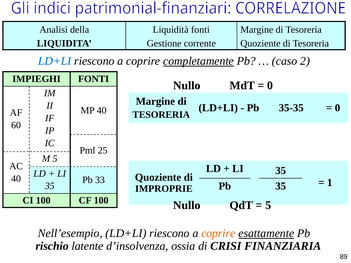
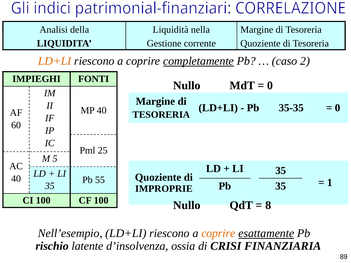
Liquidità fonti: fonti -> nella (200, 30)
LD+LI colour: blue -> orange (55, 61)
33: 33 -> 55 (100, 180)
5: 5 -> 8 (268, 206)
